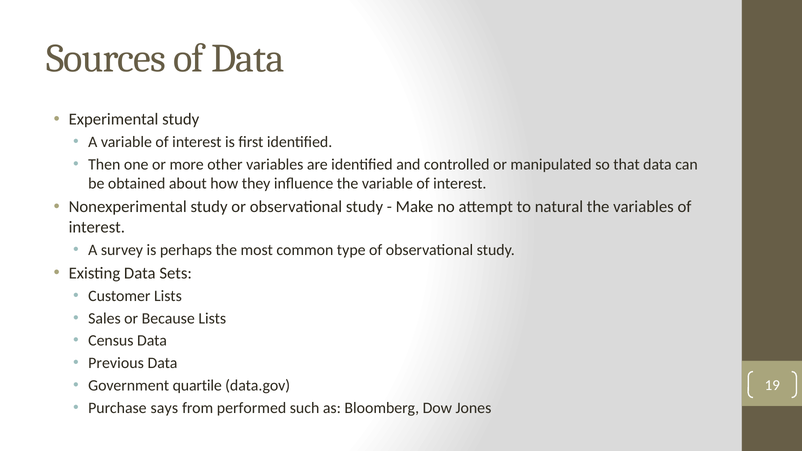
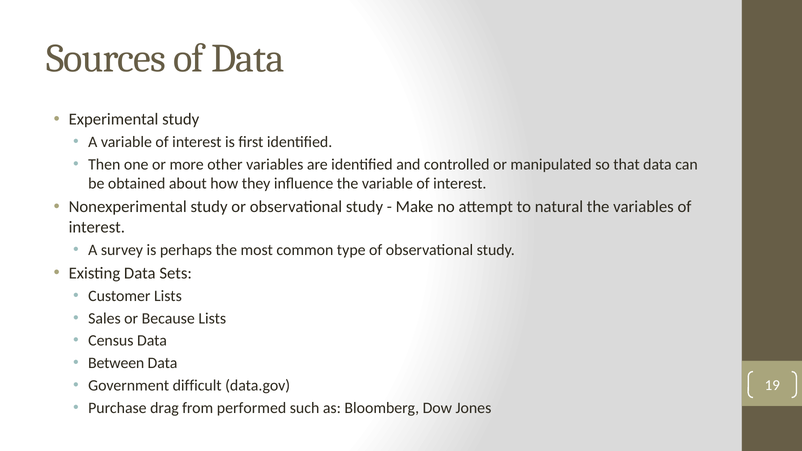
Previous: Previous -> Between (116, 363)
quartile: quartile -> difficult (197, 385)
says: says -> drag (164, 408)
